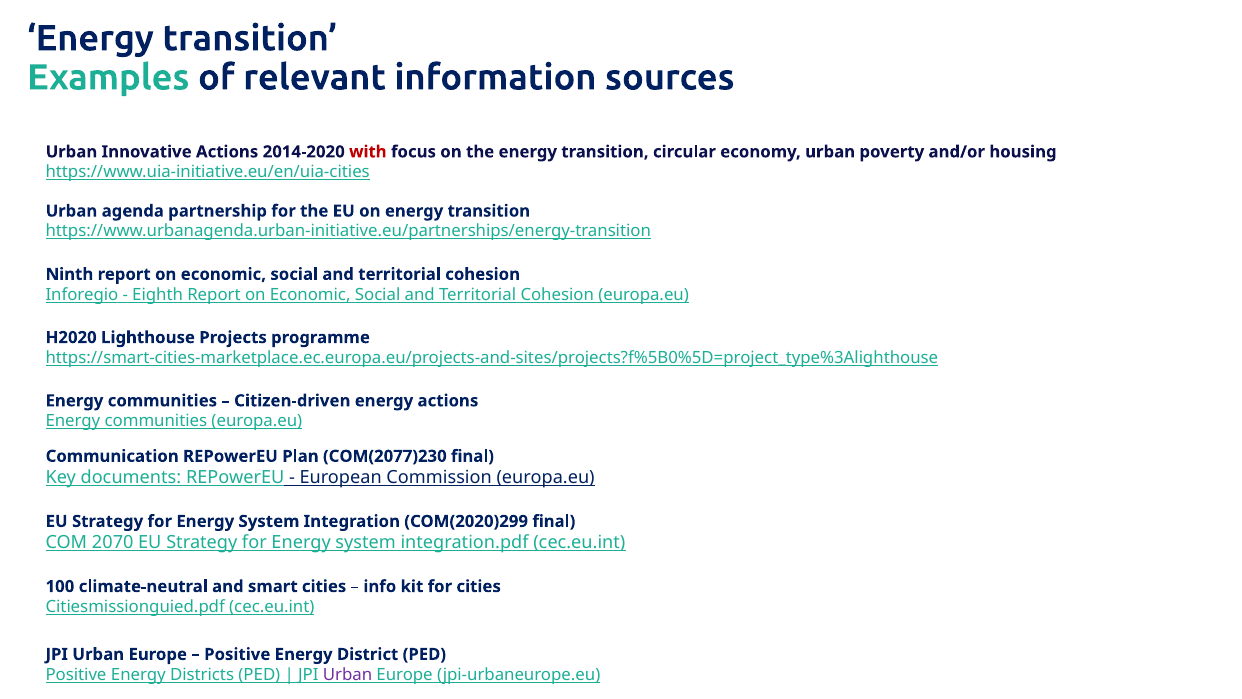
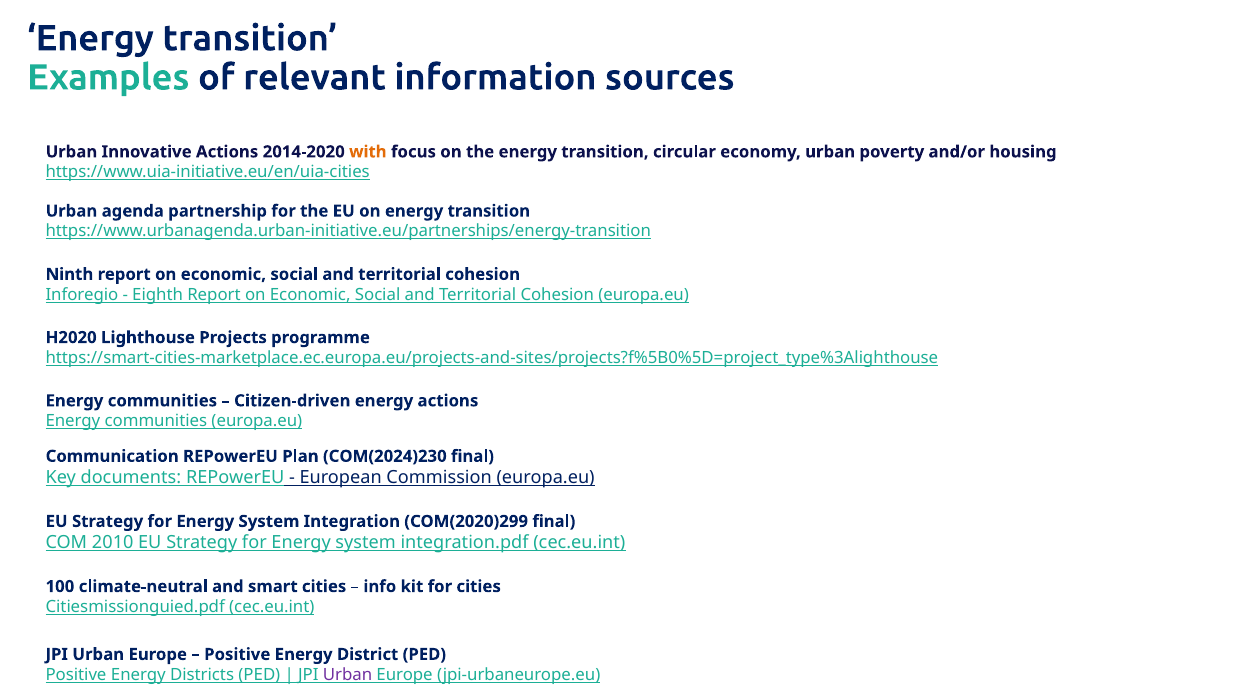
with colour: red -> orange (368, 152)
COM(2077)230: COM(2077)230 -> COM(2024)230 (385, 456)
2070: 2070 -> 2010 (113, 542)
